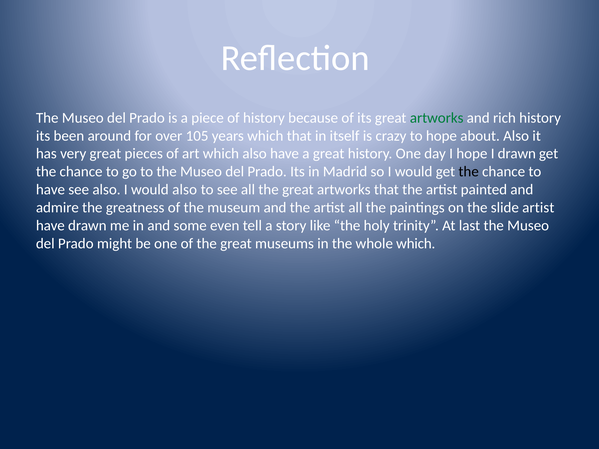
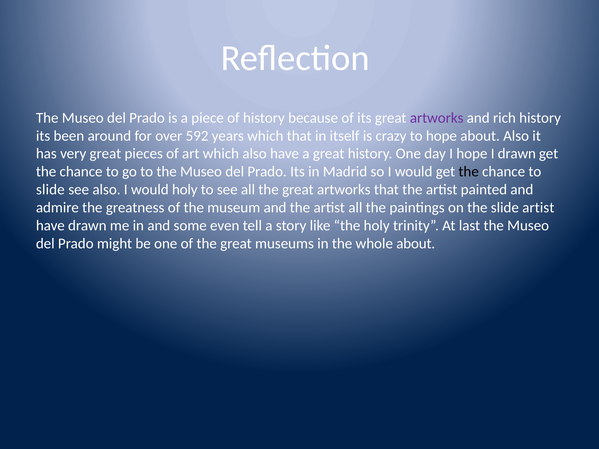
artworks colour: green -> purple (437, 118)
105: 105 -> 592 (197, 136)
have: have -> slide (50, 190)
would also: also -> holy (185, 190)
whole which: which -> about (416, 244)
